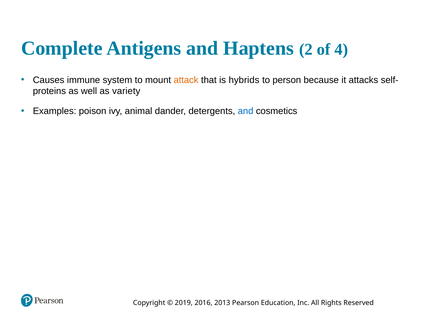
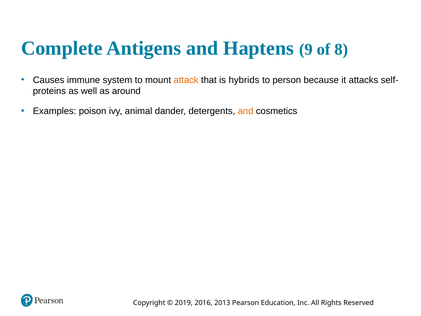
2: 2 -> 9 (306, 49)
4: 4 -> 8 (341, 49)
variety: variety -> around (126, 91)
and colour: blue -> orange (246, 111)
